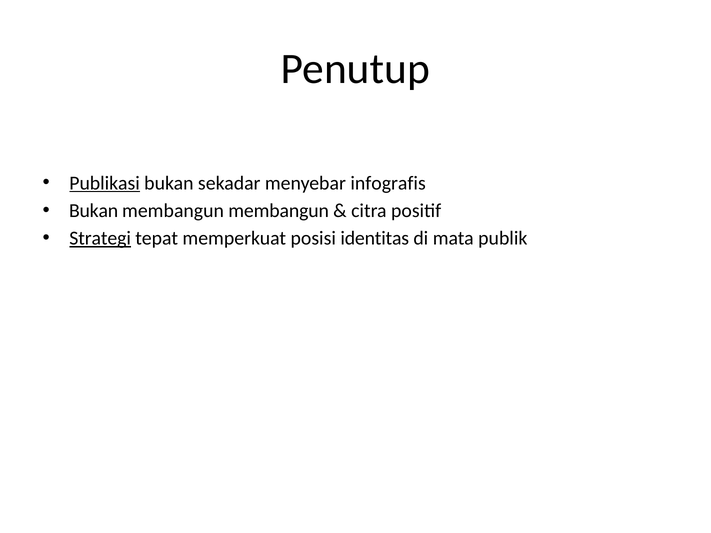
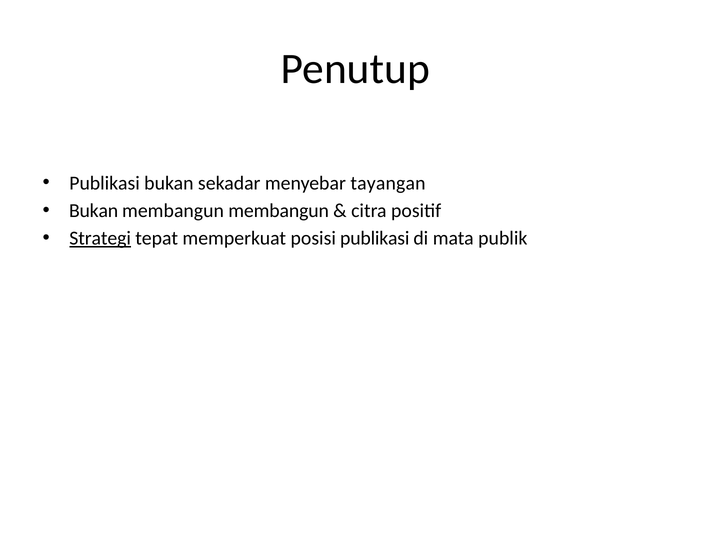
Publikasi underline: present -> none (105, 183)
infografis: infografis -> tayangan (388, 183)
posisi identitas: identitas -> publikasi (375, 238)
